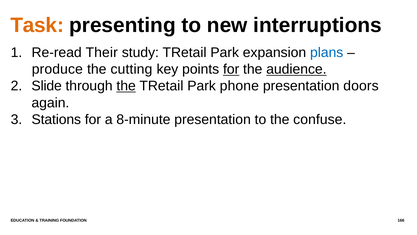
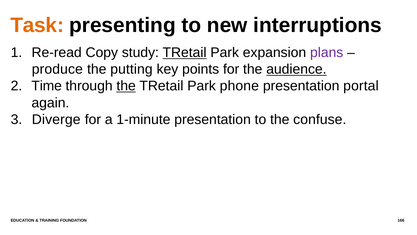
Their: Their -> Copy (102, 53)
TRetail underline: none -> present (185, 53)
plans colour: blue -> purple (327, 53)
cutting: cutting -> putting (131, 69)
for underline: present -> none (231, 69)
Slide: Slide -> Time (47, 86)
doors: doors -> portal (361, 86)
Stations: Stations -> Diverge (56, 119)
8-minute: 8-minute -> 1-minute (143, 119)
